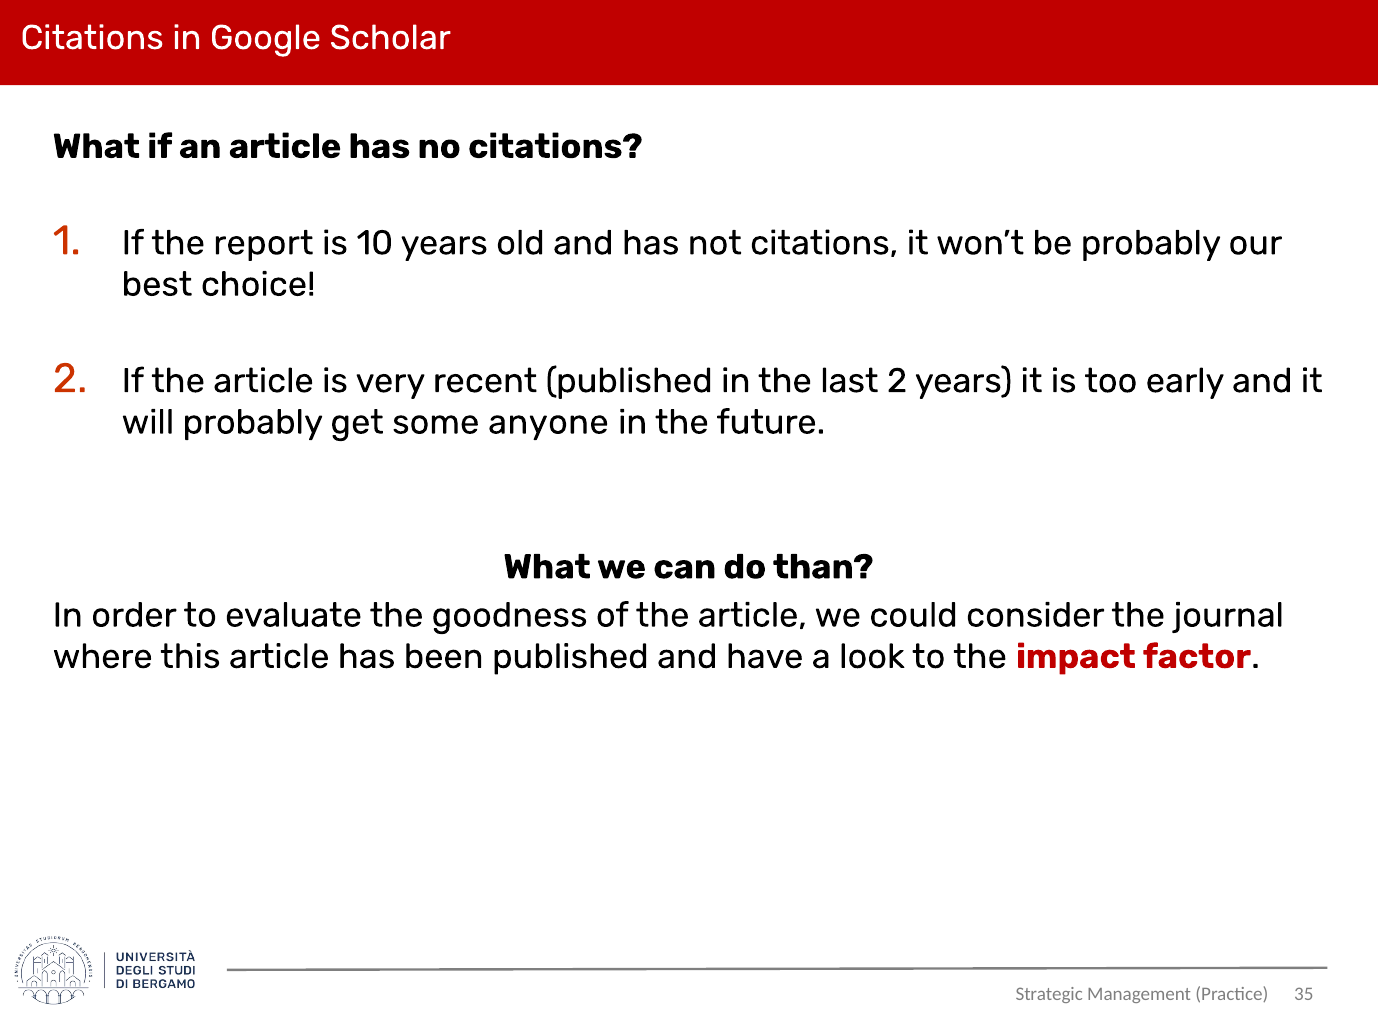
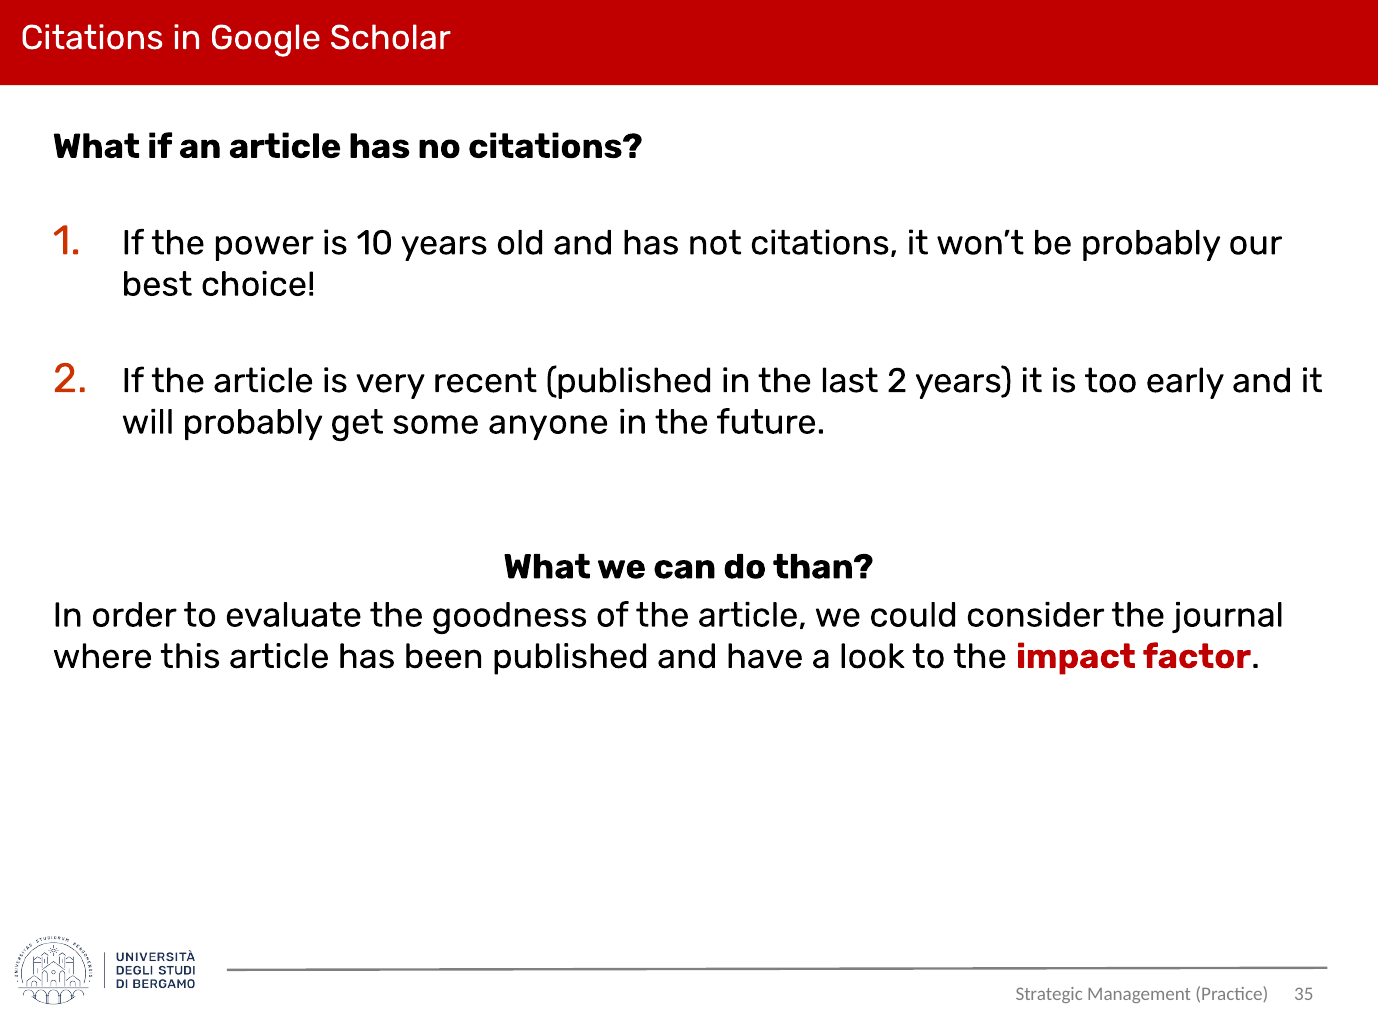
report: report -> power (263, 243)
